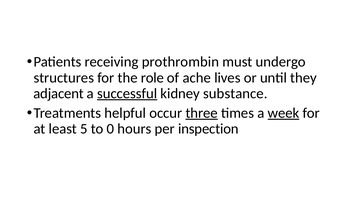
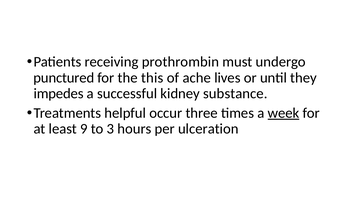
structures: structures -> punctured (64, 78)
role: role -> this (152, 78)
adjacent: adjacent -> impedes (59, 94)
successful underline: present -> none (127, 94)
three underline: present -> none (202, 113)
5: 5 -> 9 (84, 129)
0: 0 -> 3 (110, 129)
inspection: inspection -> ulceration (208, 129)
